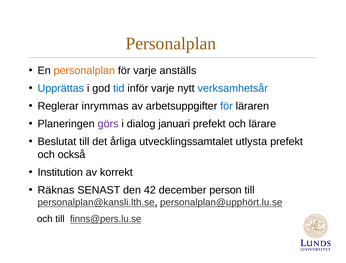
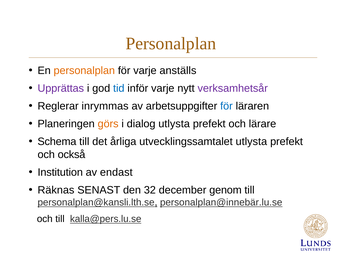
Upprättas colour: blue -> purple (61, 88)
verksamhetsår colour: blue -> purple (233, 88)
görs colour: purple -> orange (108, 124)
dialog januari: januari -> utlysta (174, 124)
Beslutat: Beslutat -> Schema (57, 142)
korrekt: korrekt -> endast (116, 172)
42: 42 -> 32 (150, 190)
person: person -> genom (225, 190)
personalplan@upphört.lu.se: personalplan@upphört.lu.se -> personalplan@innebär.lu.se (221, 202)
finns@pers.lu.se: finns@pers.lu.se -> kalla@pers.lu.se (106, 219)
